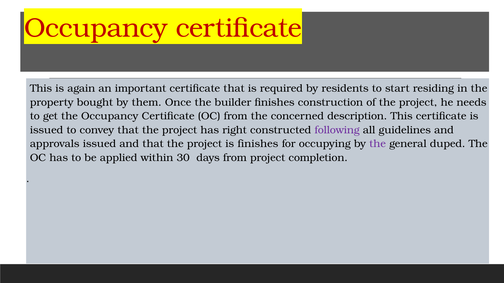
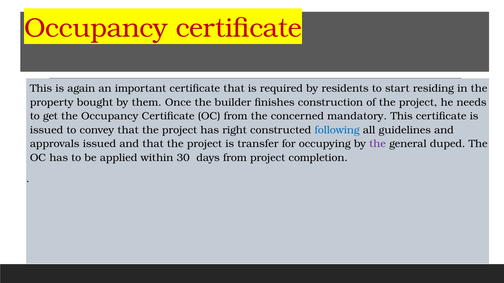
description: description -> mandatory (357, 116)
following colour: purple -> blue (337, 130)
is finishes: finishes -> transfer (258, 144)
